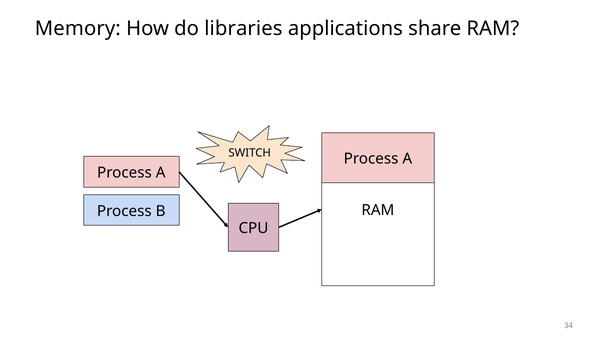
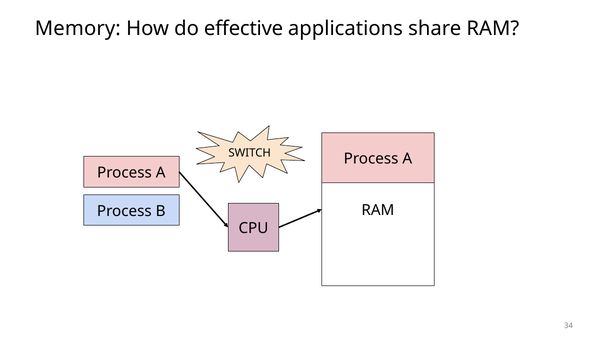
libraries: libraries -> effective (244, 28)
